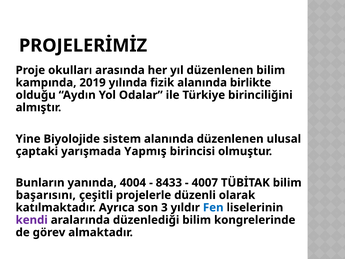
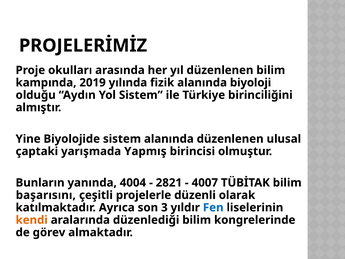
birlikte: birlikte -> biyoloji (251, 83)
Yol Odalar: Odalar -> Sistem (141, 95)
8433: 8433 -> 2821 (169, 183)
kendi colour: purple -> orange (32, 220)
